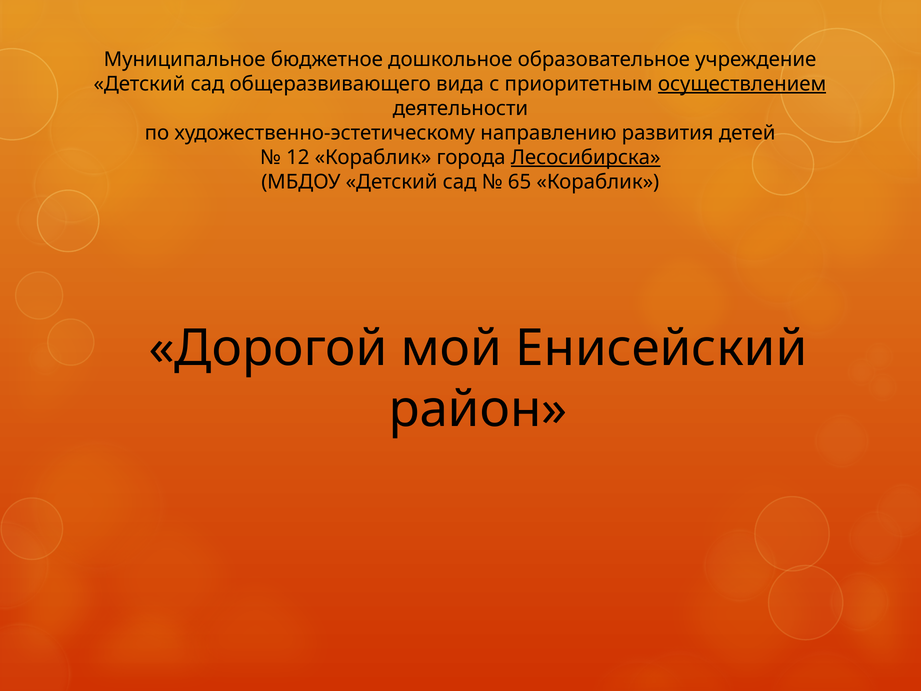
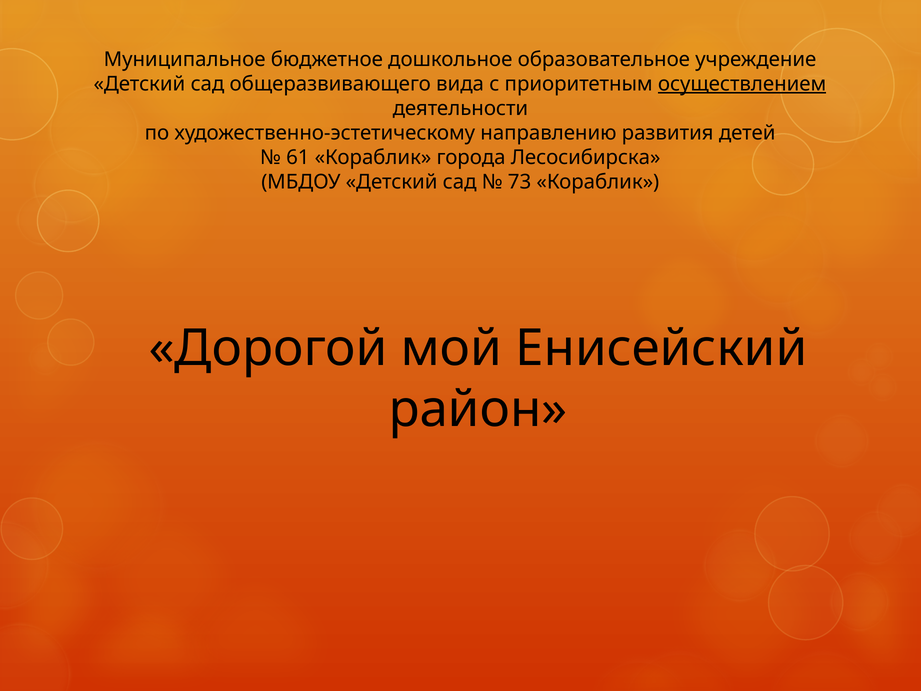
12: 12 -> 61 (298, 157)
Лесосибирска underline: present -> none (586, 157)
65: 65 -> 73 (520, 182)
